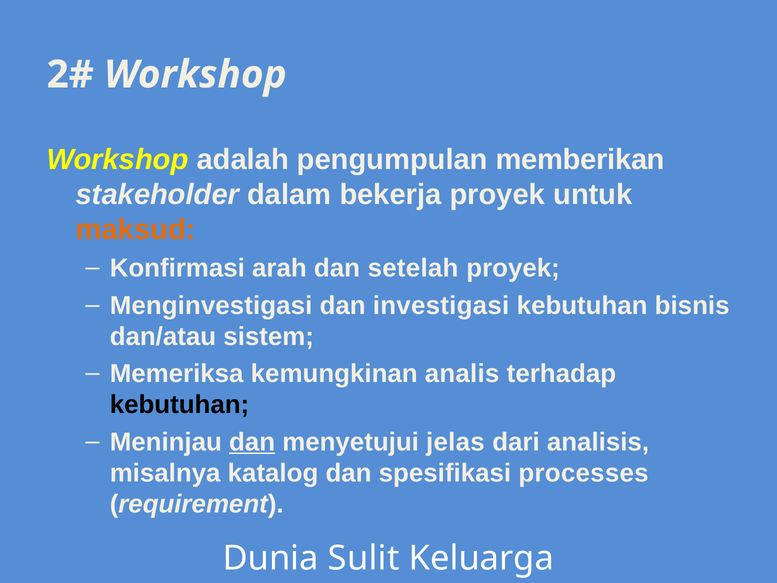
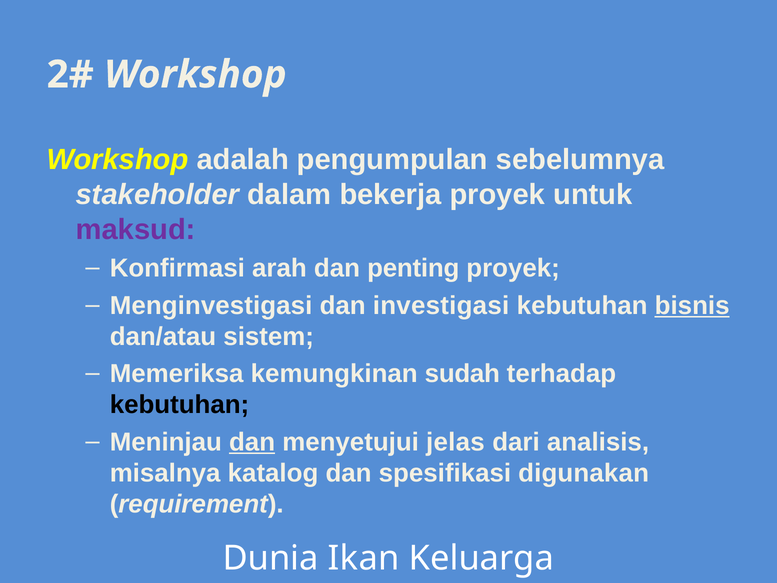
memberikan: memberikan -> sebelumnya (580, 159)
maksud colour: orange -> purple (136, 229)
setelah: setelah -> penting (413, 268)
bisnis underline: none -> present (692, 305)
analis: analis -> sudah (462, 374)
processes: processes -> digunakan (584, 473)
Sulit: Sulit -> Ikan (364, 558)
